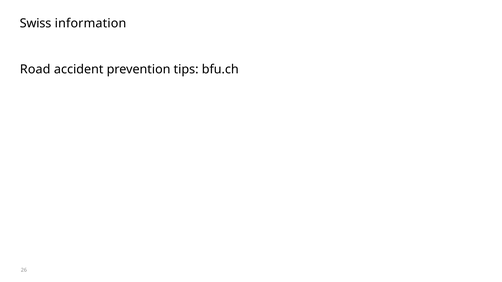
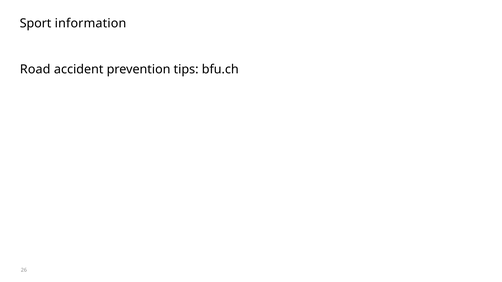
Swiss: Swiss -> Sport (36, 23)
